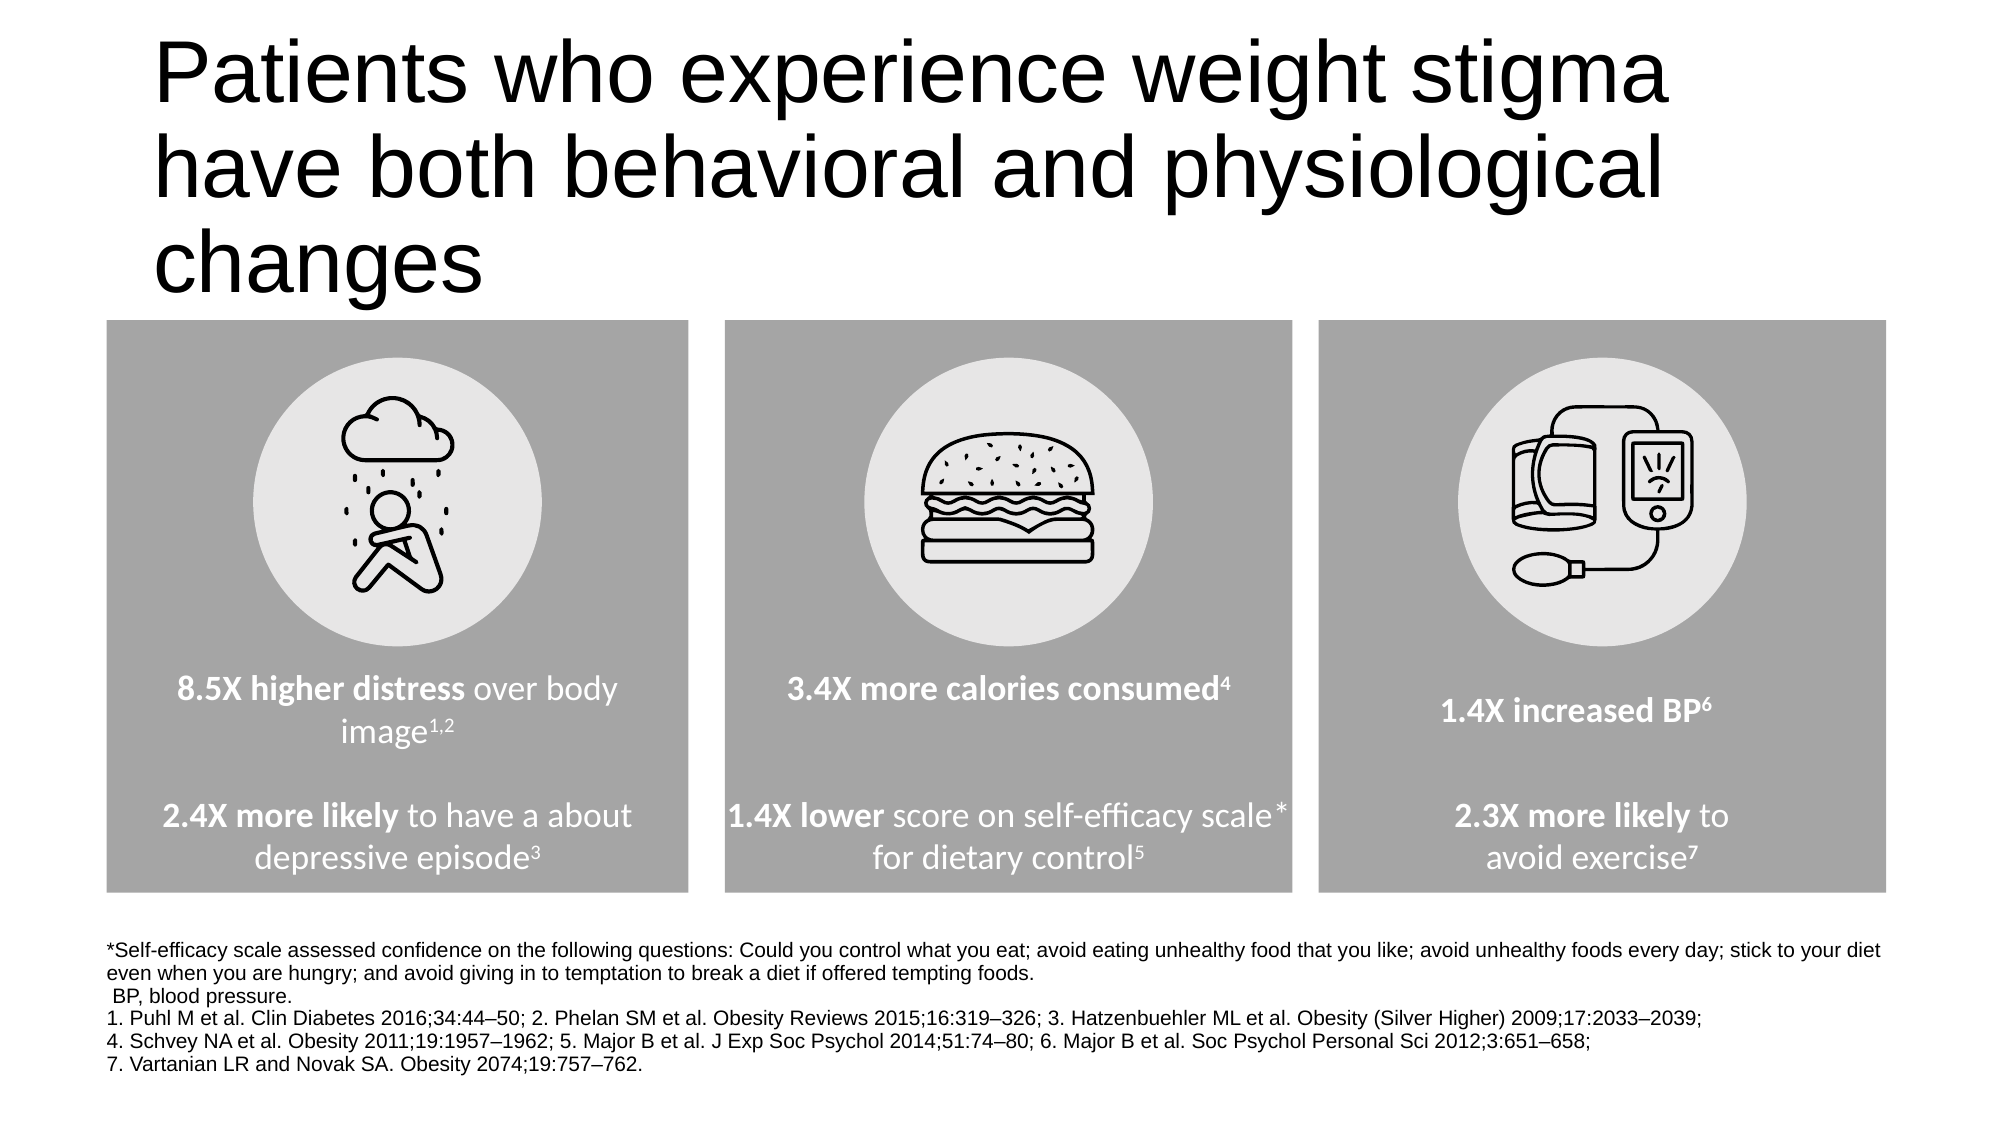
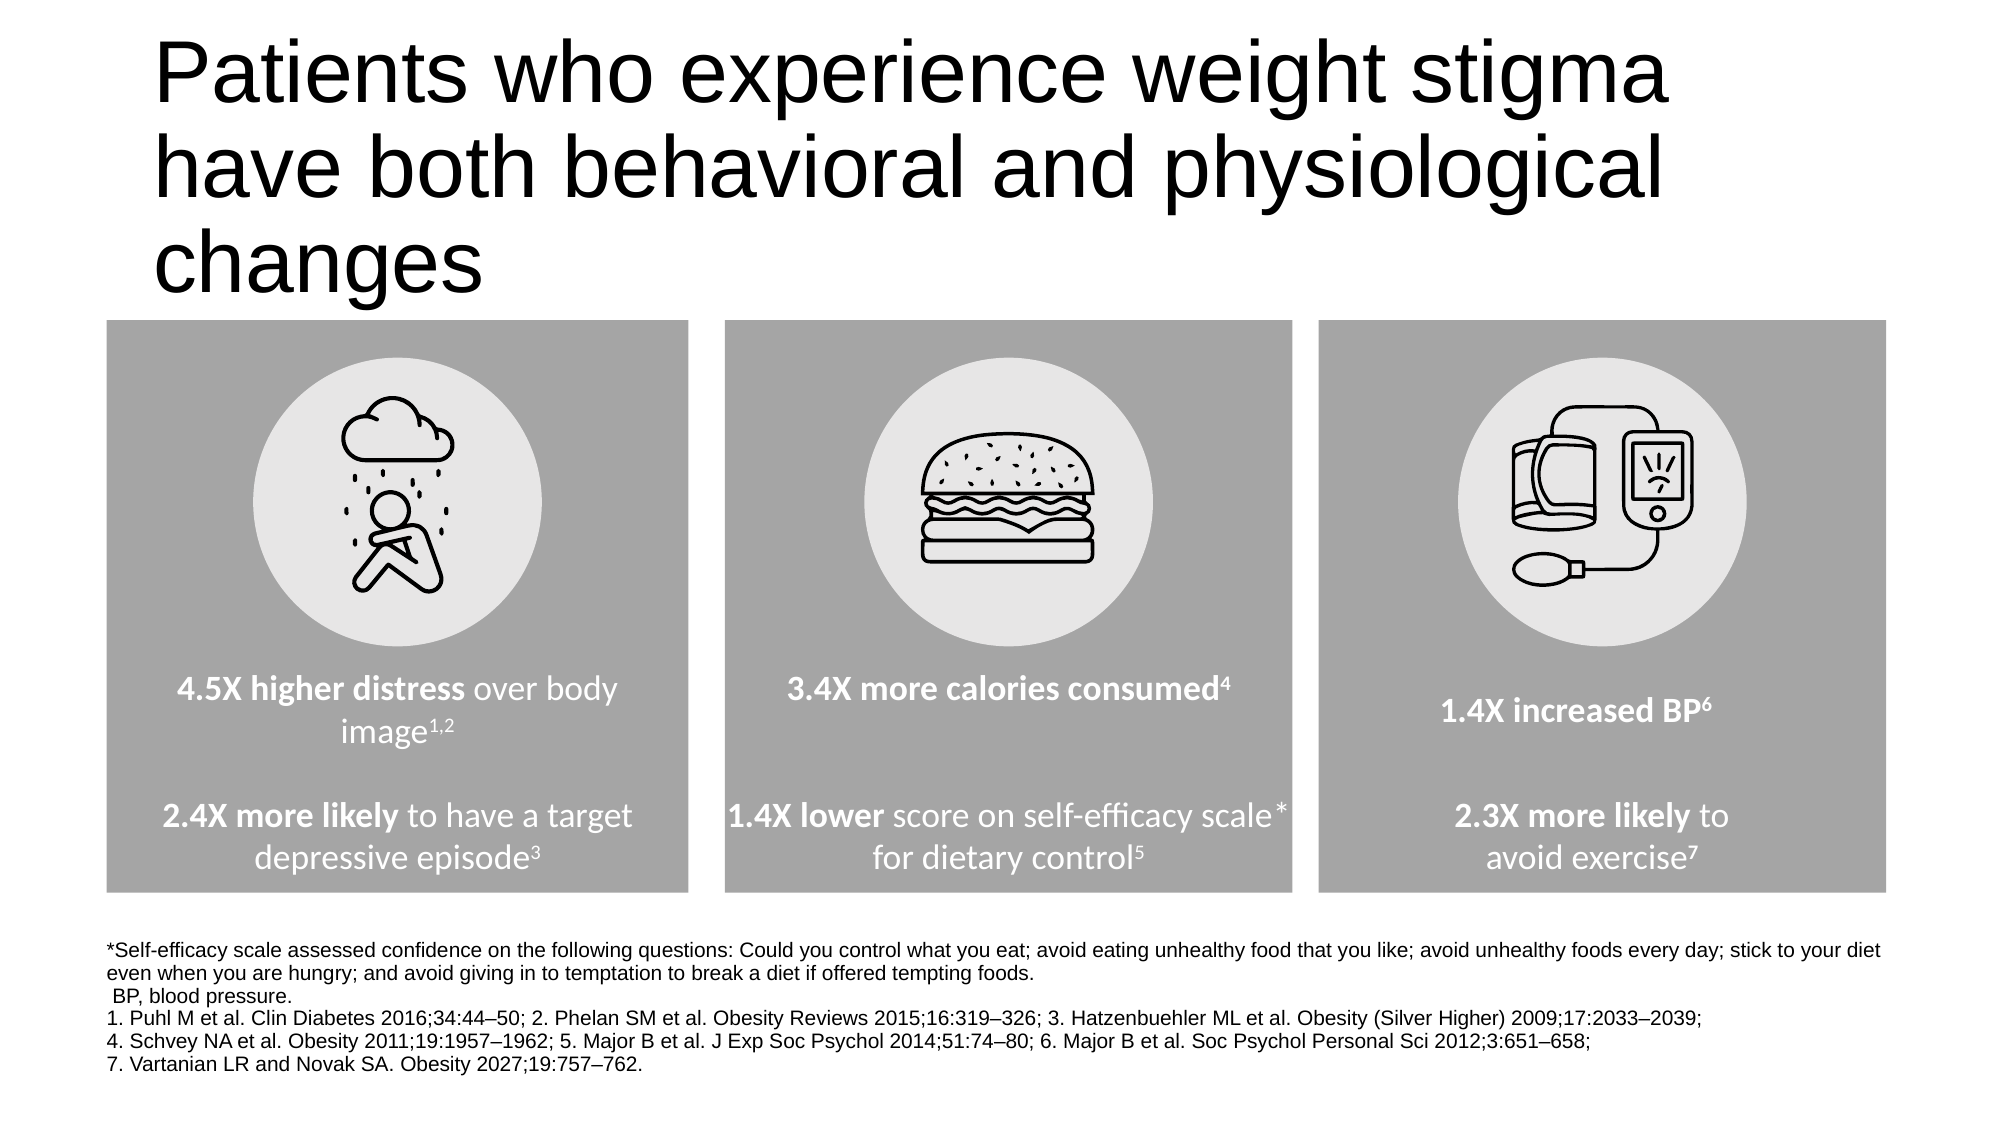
8.5X: 8.5X -> 4.5X (210, 689)
about: about -> target (590, 815)
2074;19:757–762: 2074;19:757–762 -> 2027;19:757–762 (560, 1064)
